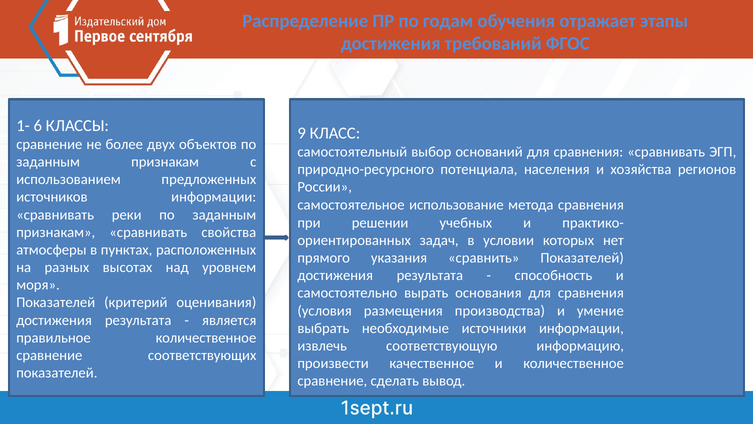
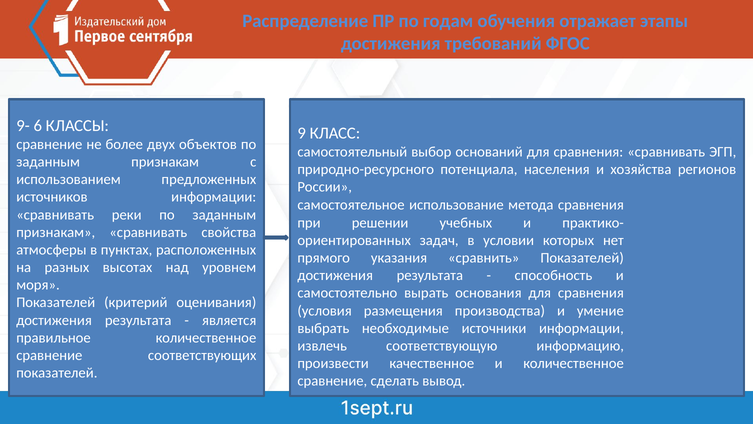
1-: 1- -> 9- (23, 125)
